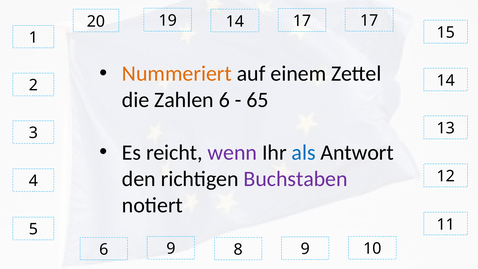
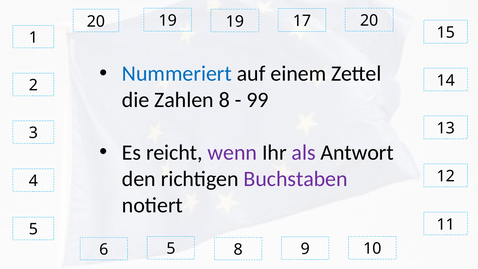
19 14: 14 -> 19 (235, 21)
17 17: 17 -> 20 (369, 21)
Nummeriert colour: orange -> blue (177, 74)
Zahlen 6: 6 -> 8 (224, 100)
65: 65 -> 99 (258, 100)
als colour: blue -> purple (304, 153)
6 9: 9 -> 5 (171, 248)
